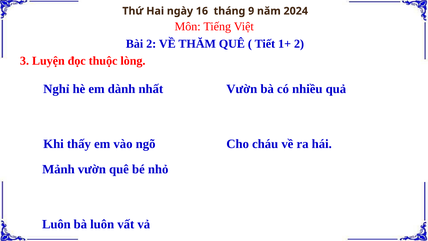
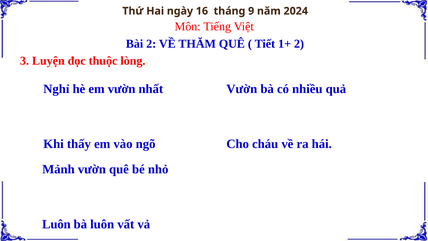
em dành: dành -> vườn (122, 89)
